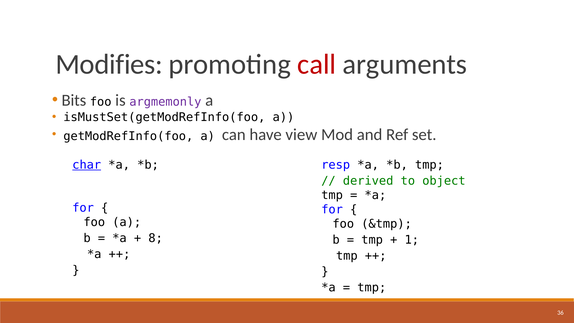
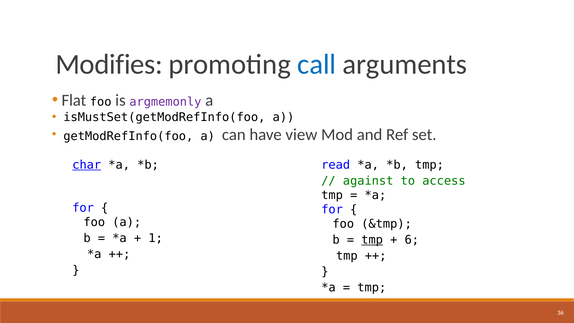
call colour: red -> blue (317, 64)
Bits: Bits -> Flat (74, 100)
resp: resp -> read (336, 165)
derived: derived -> against (368, 181)
object: object -> access (444, 181)
8: 8 -> 1 (156, 238)
tmp underline: none -> present (372, 240)
1: 1 -> 6 (412, 240)
